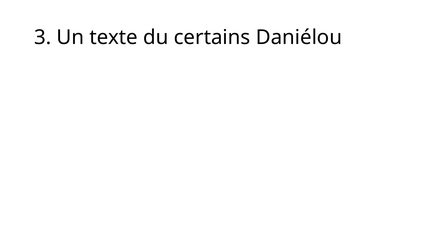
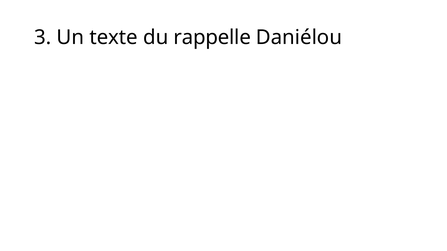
certains: certains -> rappelle (212, 38)
